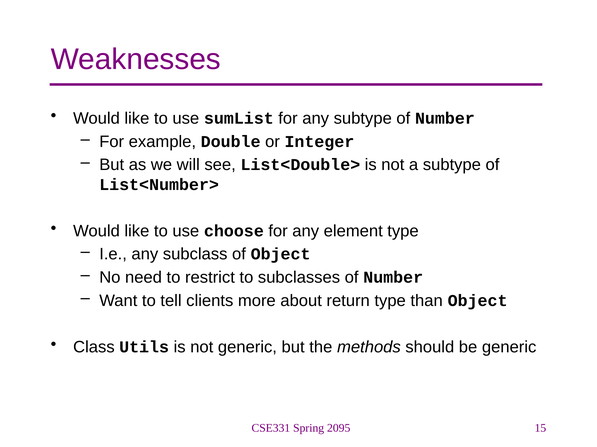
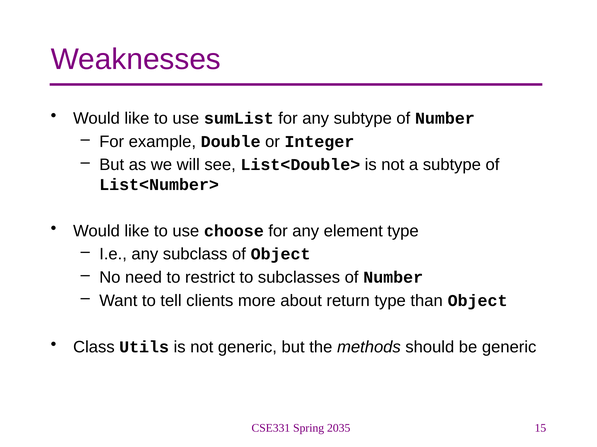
2095: 2095 -> 2035 (339, 429)
